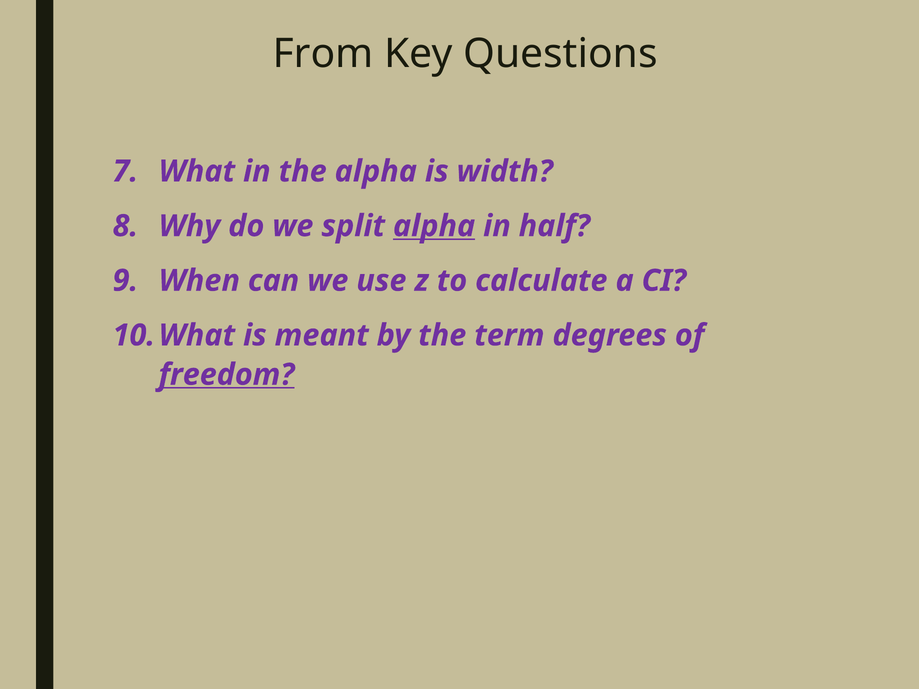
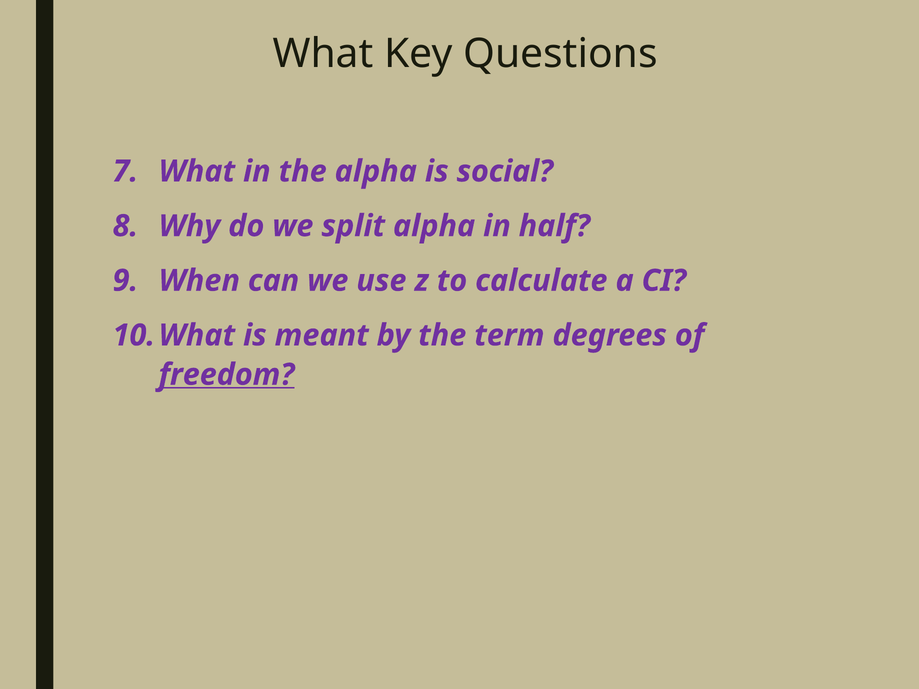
From: From -> What (323, 54)
width: width -> social (505, 171)
alpha underline: present -> none (434, 226)
